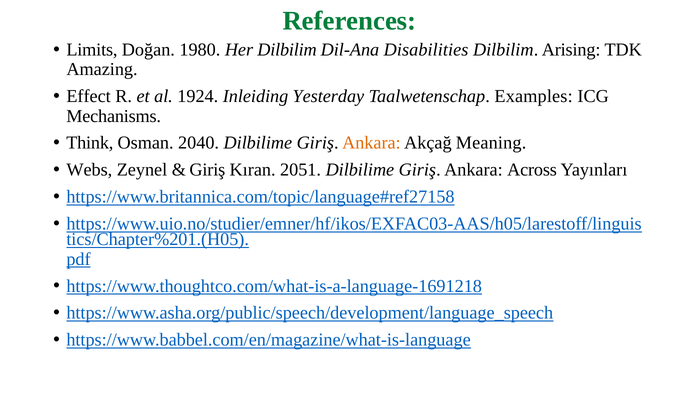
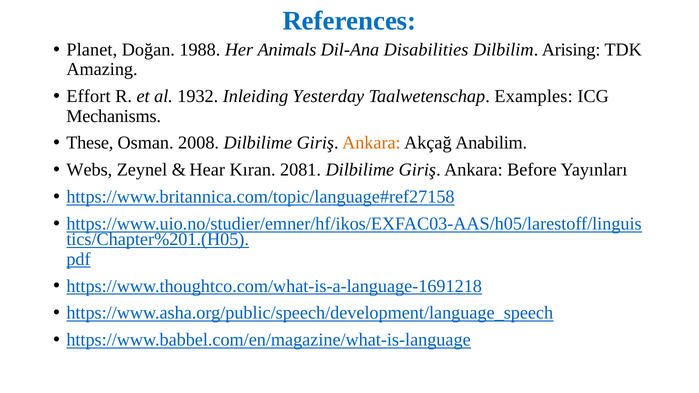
References colour: green -> blue (349, 21)
Limits: Limits -> Planet (92, 50)
1980: 1980 -> 1988 (200, 50)
Her Dilbilim: Dilbilim -> Animals (287, 50)
Effect: Effect -> Effort (89, 96)
1924: 1924 -> 1932 (198, 96)
Think: Think -> These (90, 143)
2040: 2040 -> 2008 (199, 143)
Meaning: Meaning -> Anabilim (491, 143)
Giriş: Giriş -> Hear (207, 170)
2051: 2051 -> 2081 (301, 170)
Across: Across -> Before (532, 170)
